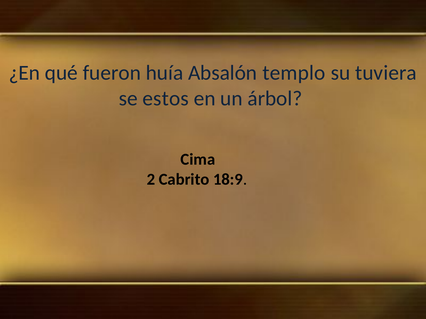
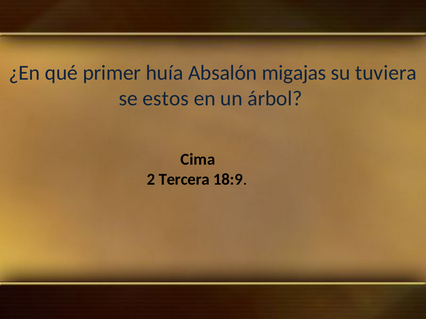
fueron: fueron -> primer (112, 73)
templo: templo -> migajas (294, 73)
Cabrito: Cabrito -> Tercera (184, 180)
